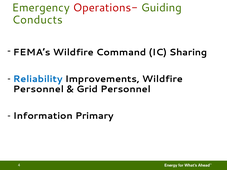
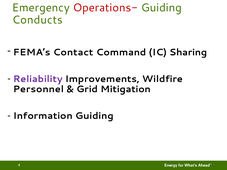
FEMA’s Wildfire: Wildfire -> Contact (73, 52)
Reliability colour: blue -> purple (38, 79)
Grid Personnel: Personnel -> Mitigation (126, 89)
Information Primary: Primary -> Guiding (94, 116)
